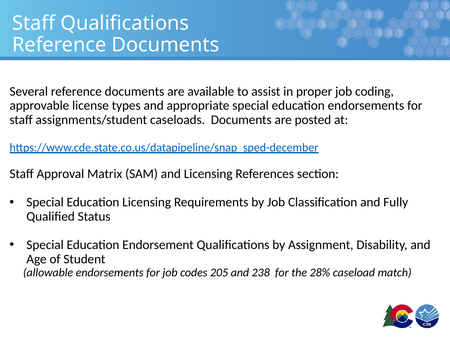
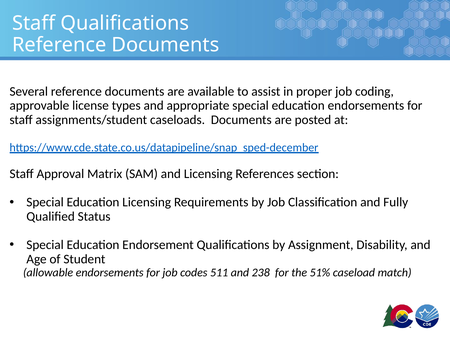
205: 205 -> 511 (219, 272)
28%: 28% -> 51% (320, 272)
